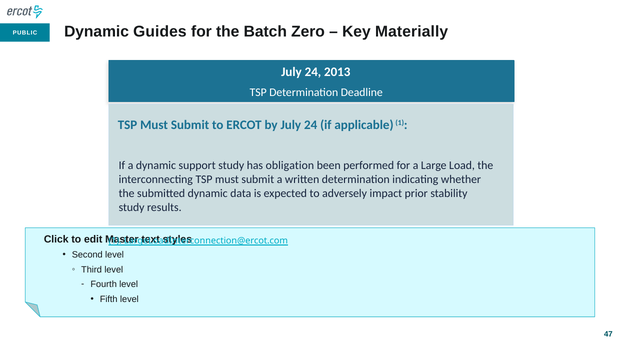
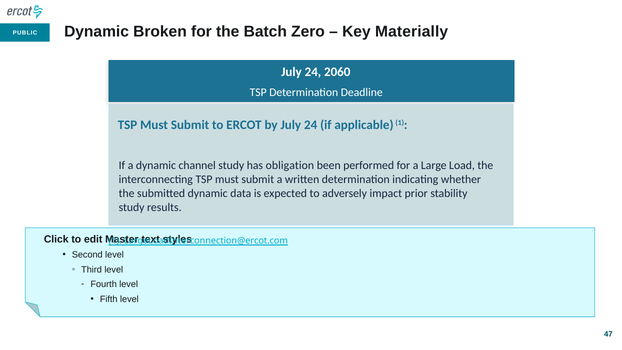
Guides: Guides -> Broken (160, 32)
2013: 2013 -> 2060 (337, 72)
support: support -> channel (197, 166)
